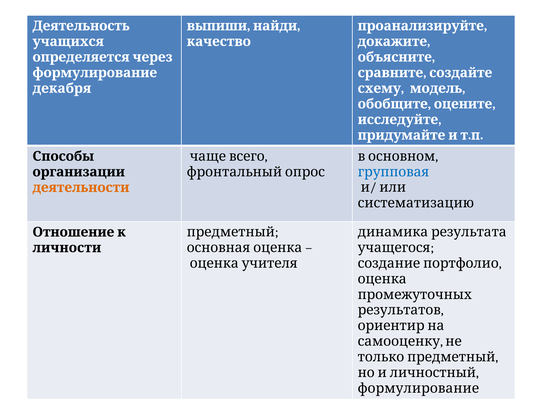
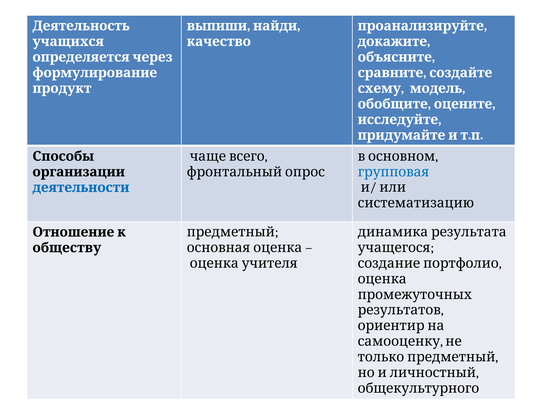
декабря: декабря -> продукт (62, 88)
деятельности colour: orange -> blue (81, 188)
личности: личности -> обществу (67, 248)
формулирование: формулирование -> общекультурного (418, 389)
